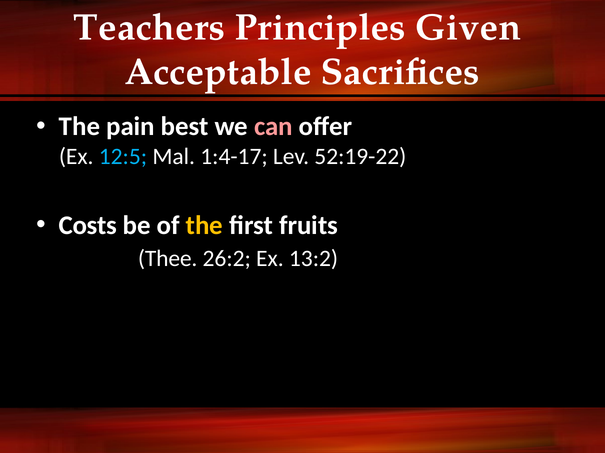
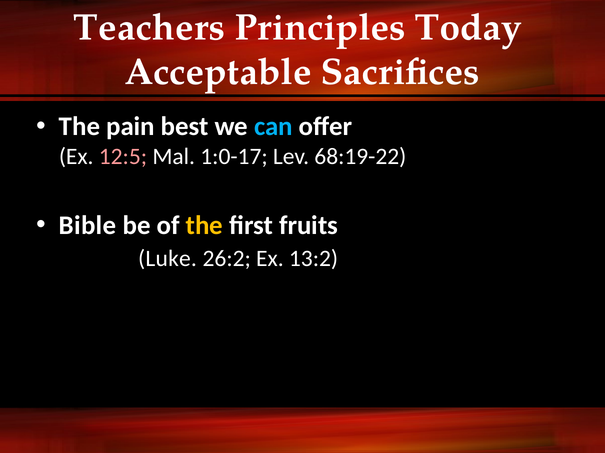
Given: Given -> Today (468, 28)
can colour: pink -> light blue (273, 127)
12:5 colour: light blue -> pink (123, 157)
1:4-17: 1:4-17 -> 1:0-17 (234, 157)
52:19-22: 52:19-22 -> 68:19-22 (360, 157)
Costs: Costs -> Bible (88, 226)
Thee: Thee -> Luke (167, 259)
